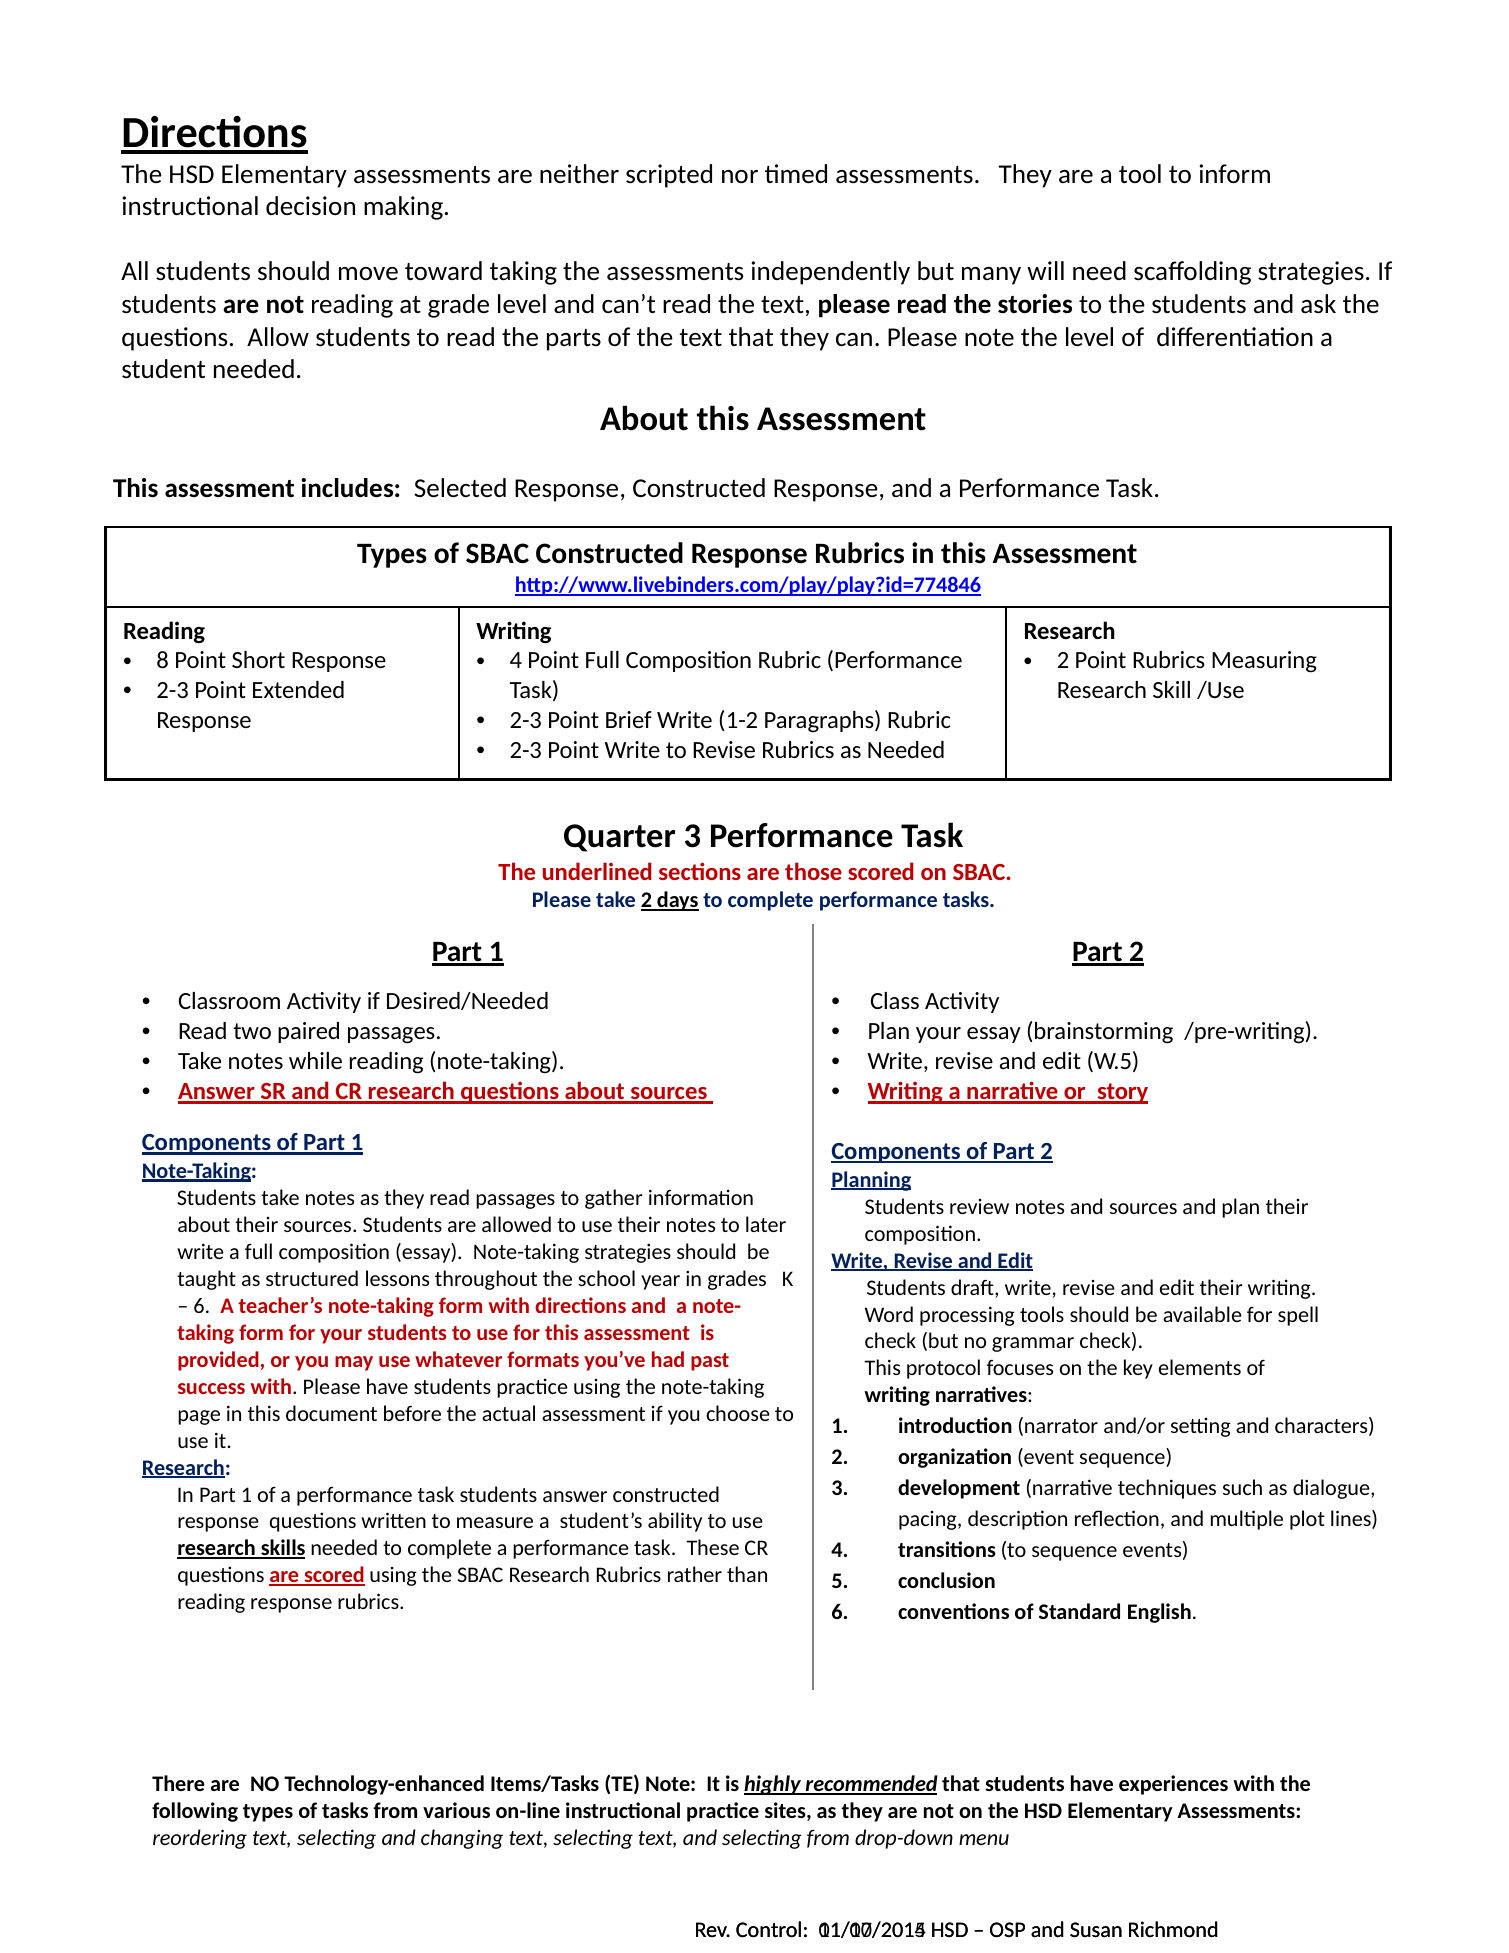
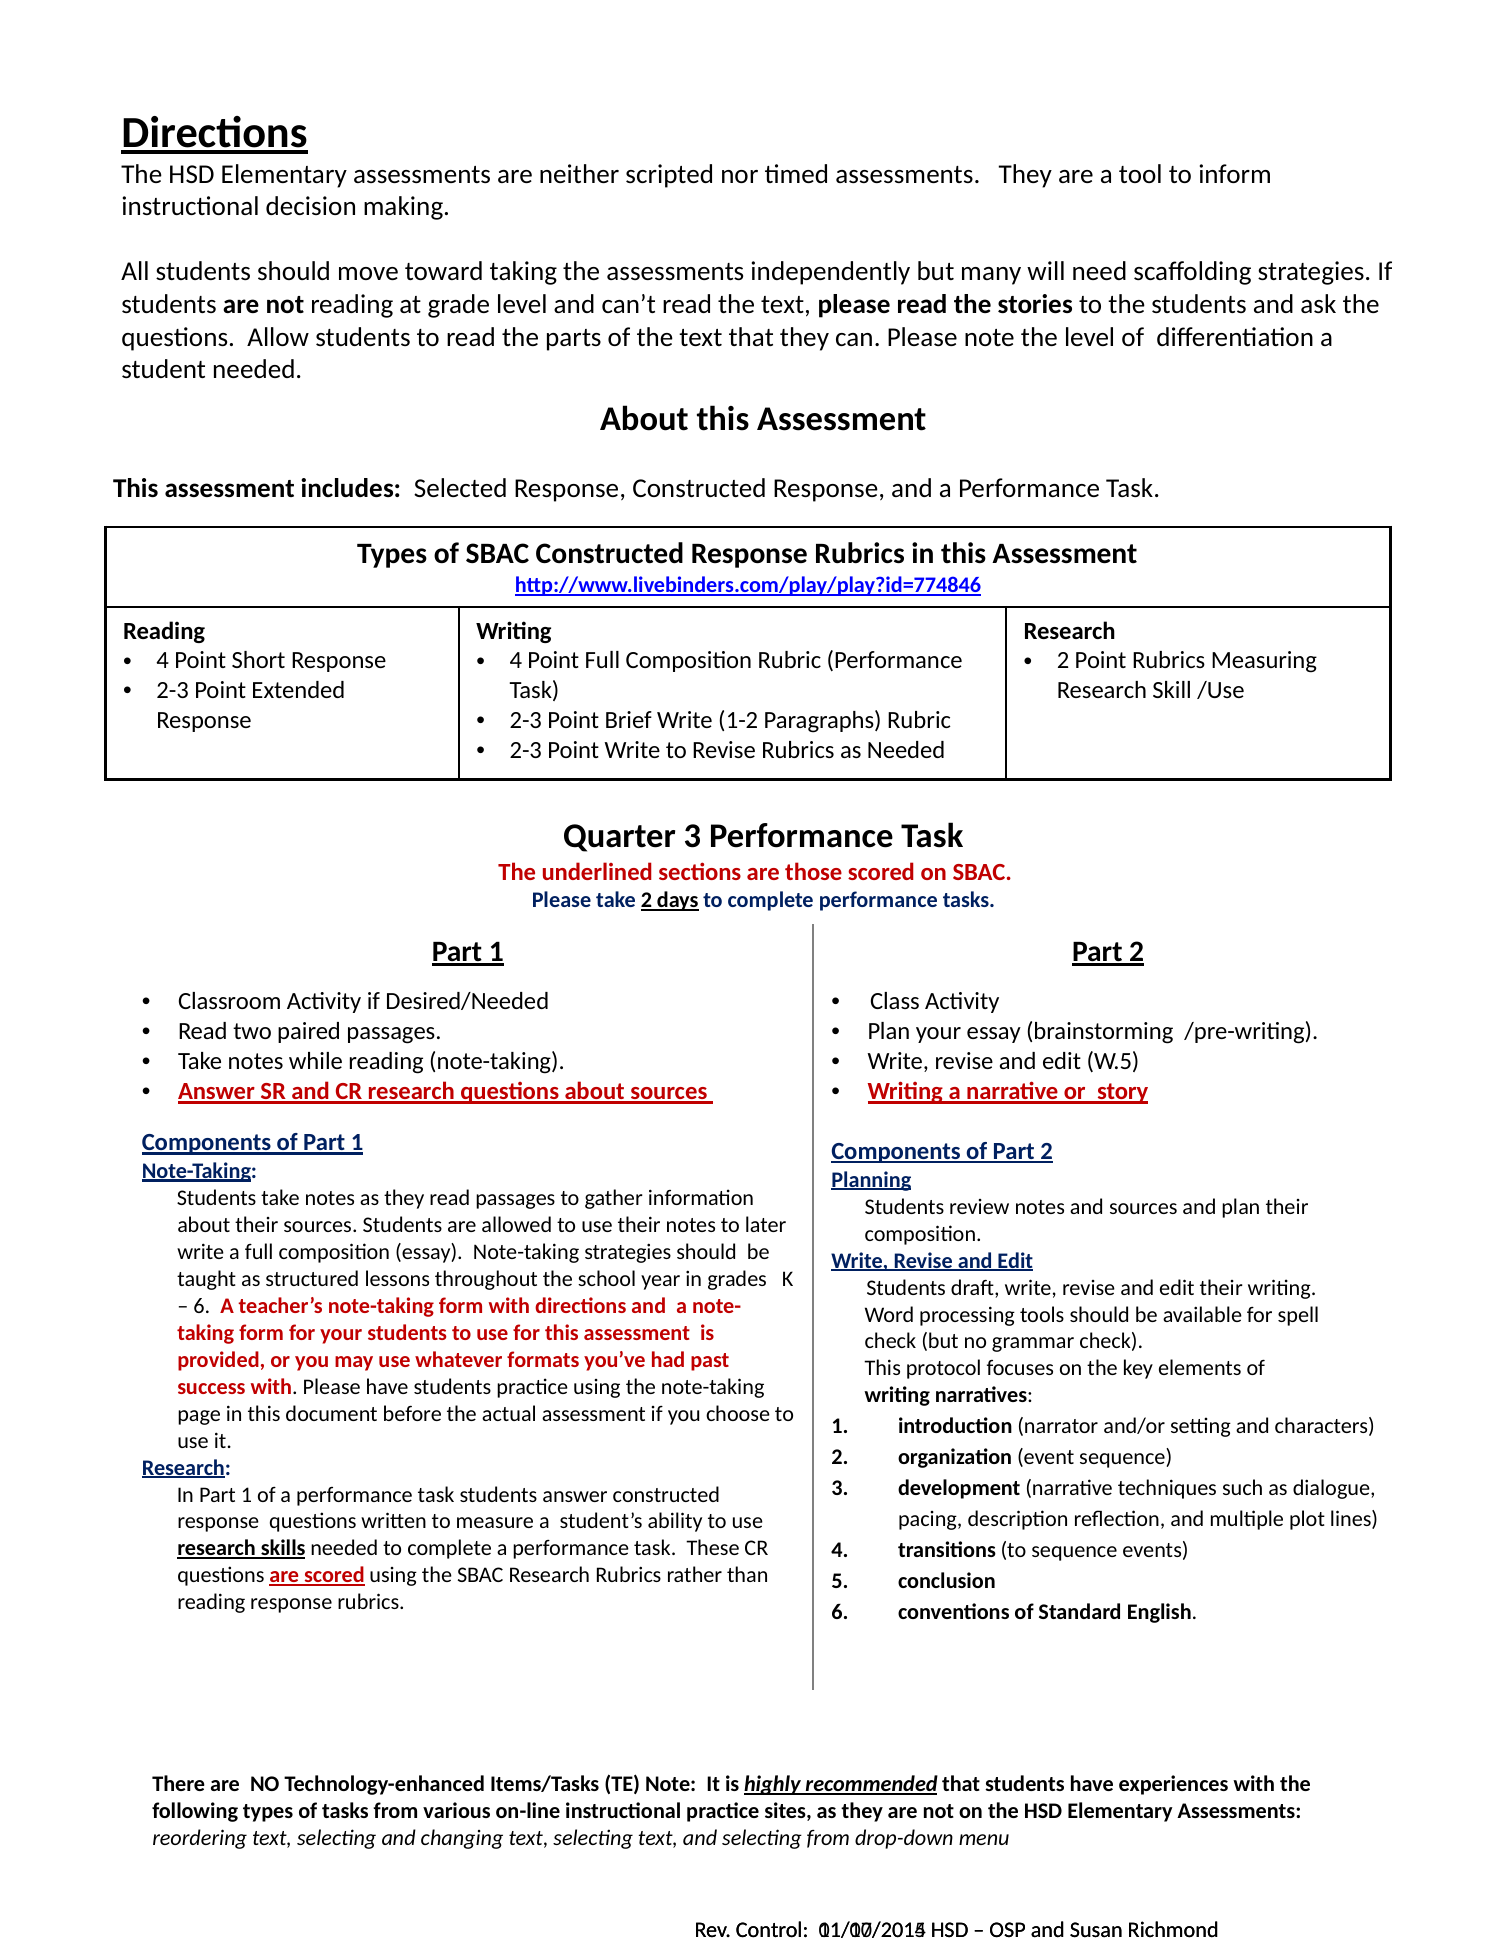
8: 8 -> 4 (163, 661)
